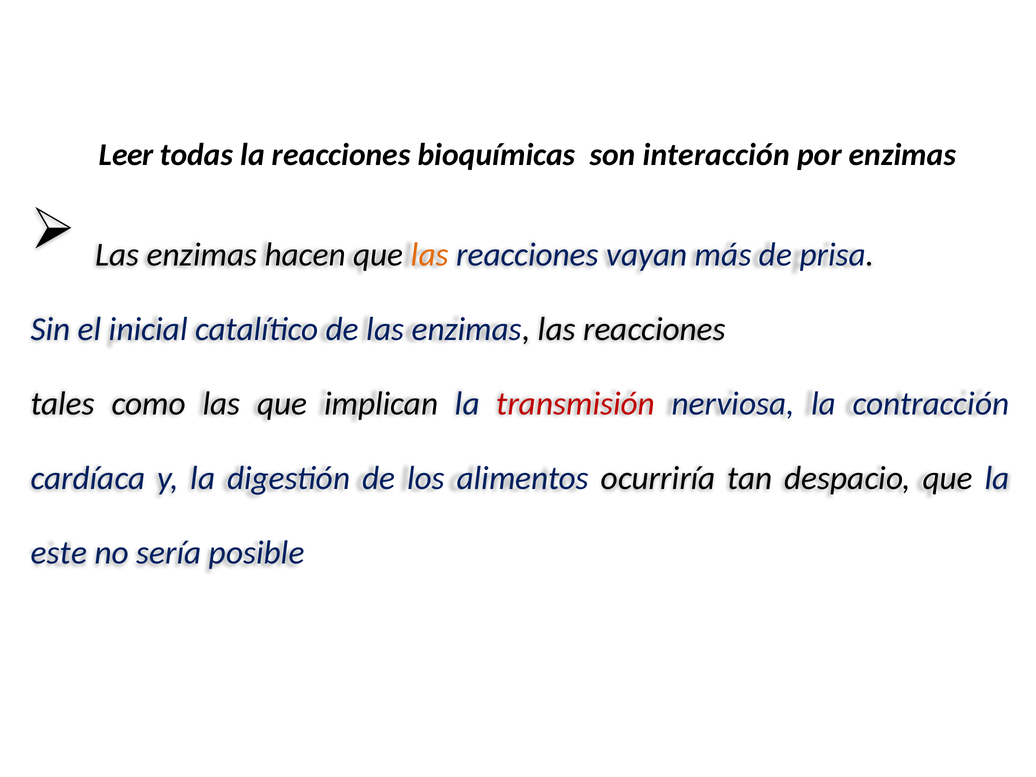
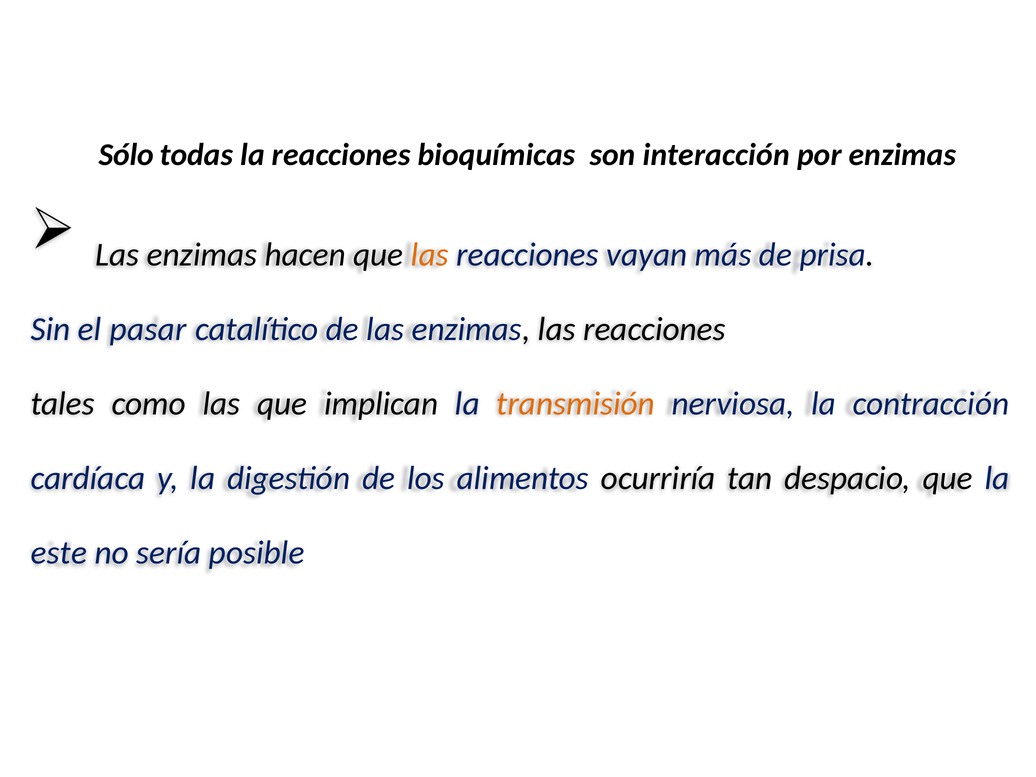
Leer: Leer -> Sólo (126, 155)
inicial: inicial -> pasar (148, 329)
transmisión colour: red -> orange (576, 404)
